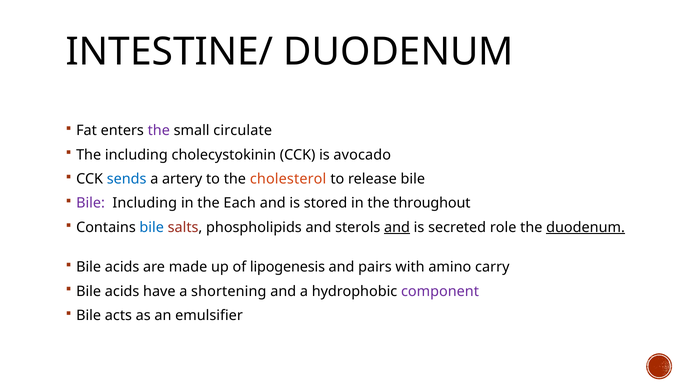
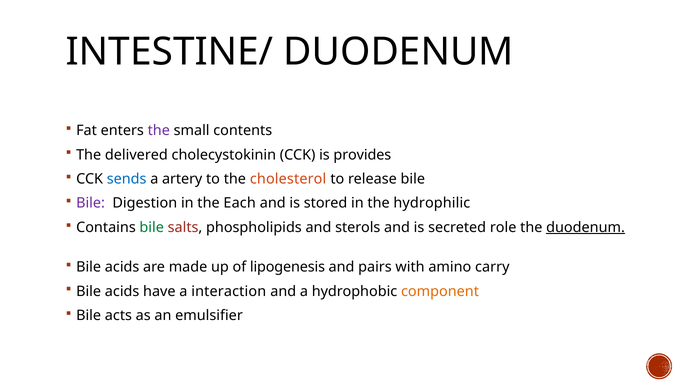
circulate: circulate -> contents (243, 131)
The including: including -> delivered (136, 155)
avocado: avocado -> provides (362, 155)
Bile Including: Including -> Digestion (145, 203)
throughout: throughout -> hydrophilic (432, 203)
bile colour: blue -> green (152, 227)
and underline: present -> none (397, 227)
shortening: shortening -> interaction (229, 291)
component colour: purple -> orange (440, 291)
